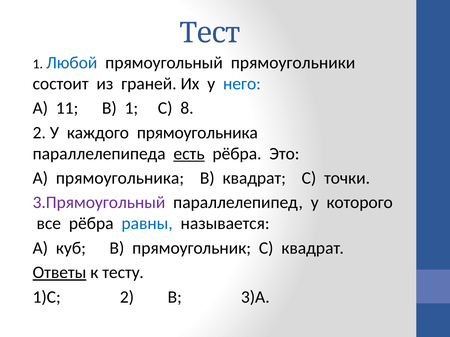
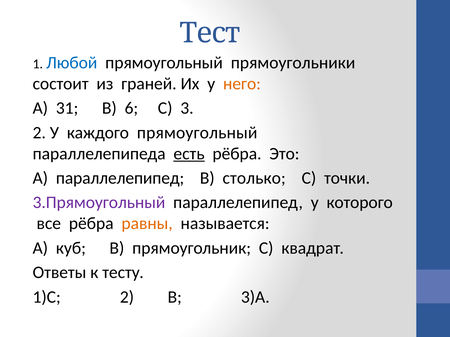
него colour: blue -> orange (242, 84)
11: 11 -> 31 (67, 108)
В 1: 1 -> 6 (131, 108)
8: 8 -> 3 (187, 108)
каждого прямоугольника: прямоугольника -> прямоугольный (197, 133)
А прямоугольника: прямоугольника -> параллелепипед (120, 178)
В квадрат: квадрат -> столько (254, 178)
равны colour: blue -> orange (147, 224)
Ответы underline: present -> none (60, 273)
